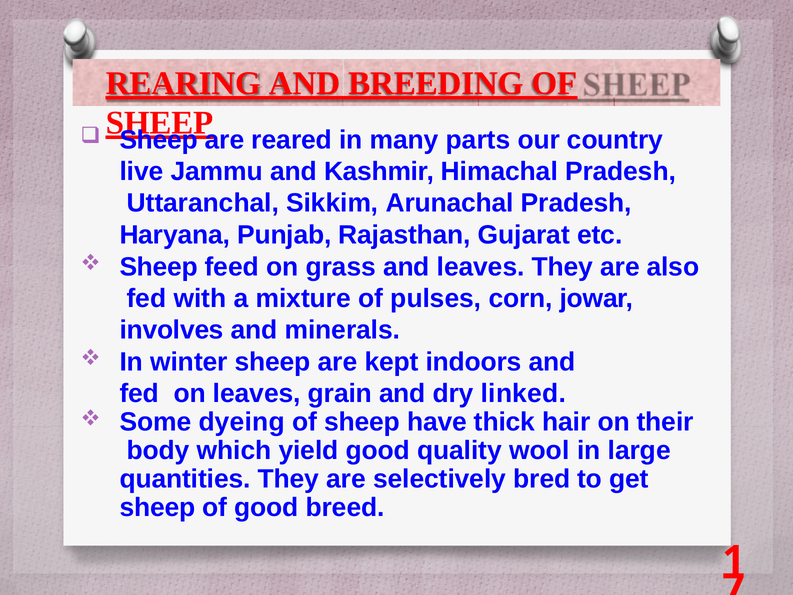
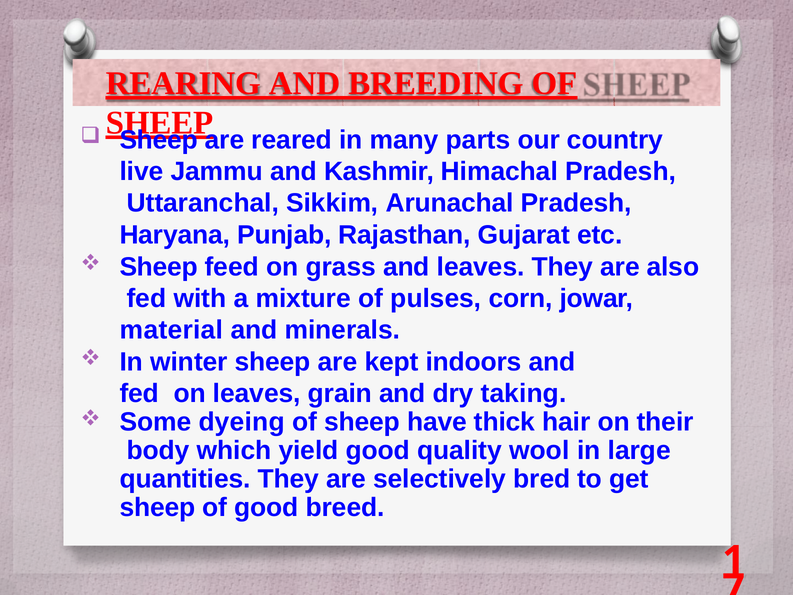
involves: involves -> material (171, 330)
linked: linked -> taking (524, 394)
